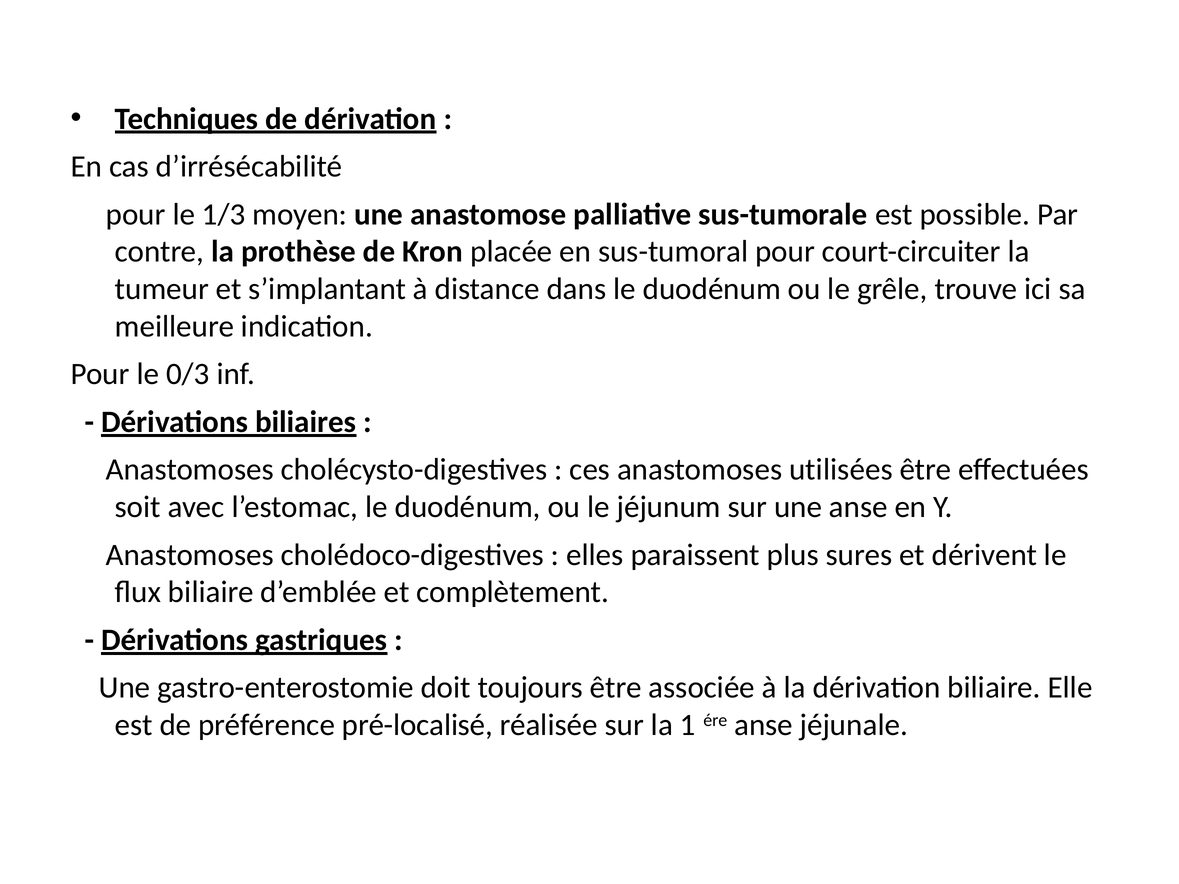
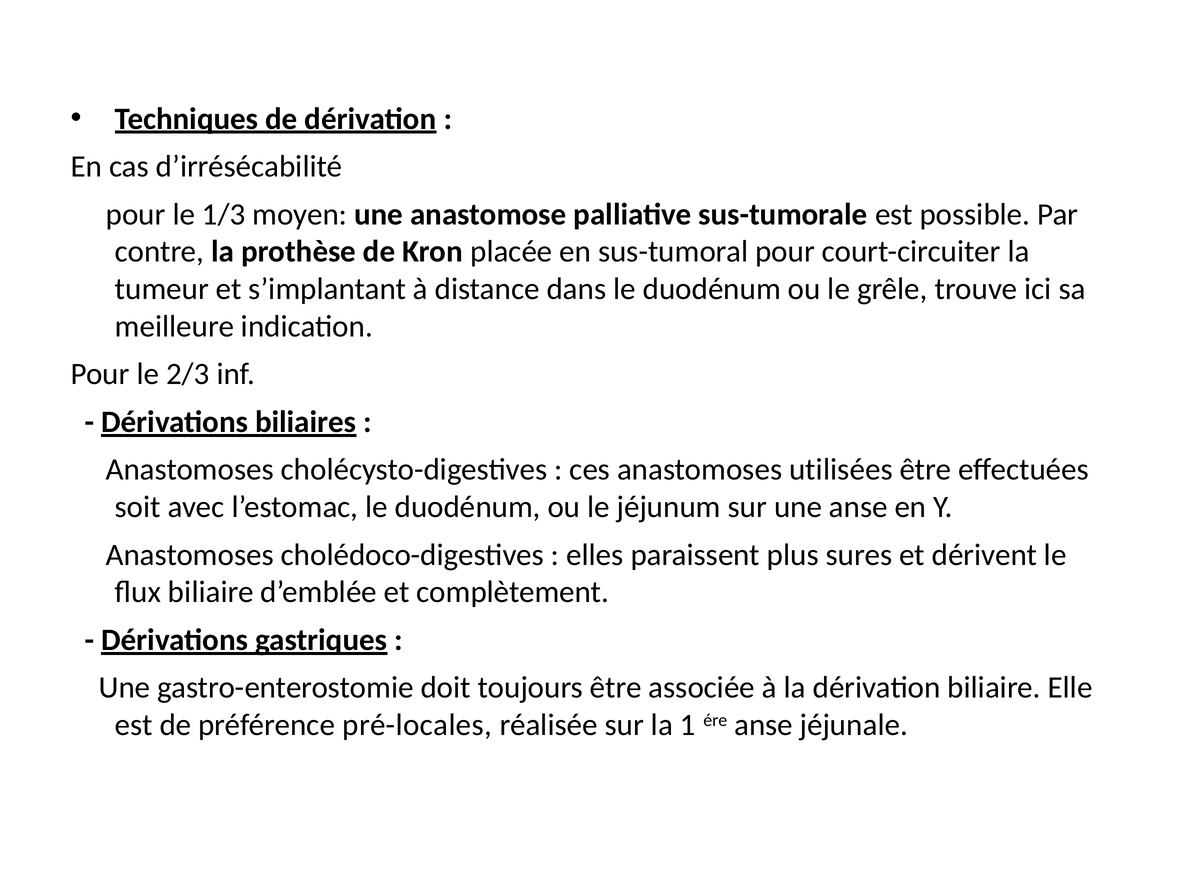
0/3: 0/3 -> 2/3 (188, 374)
pré-localisé: pré-localisé -> pré-locales (417, 725)
